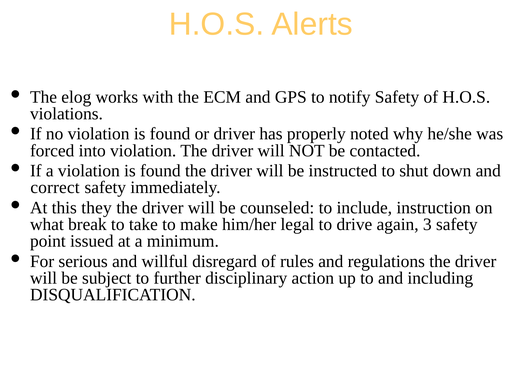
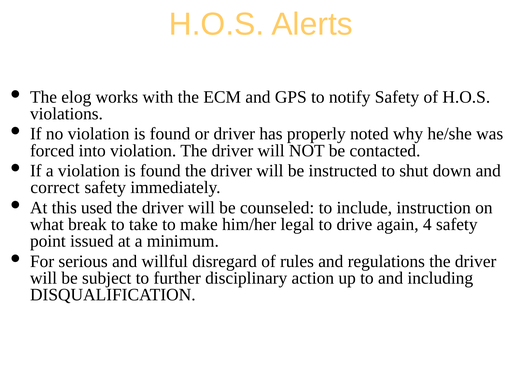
they: they -> used (97, 207)
3: 3 -> 4 (427, 224)
